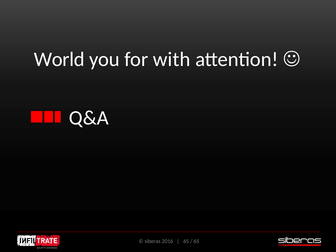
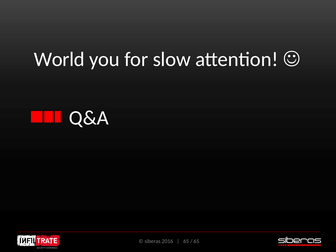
with: with -> slow (172, 59)
